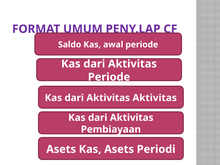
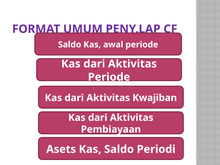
Aktivitas Aktivitas: Aktivitas -> Kwajiban (155, 98)
Kas Asets: Asets -> Saldo (119, 149)
